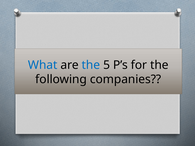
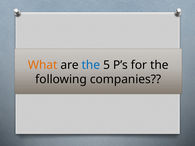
What colour: blue -> orange (43, 65)
